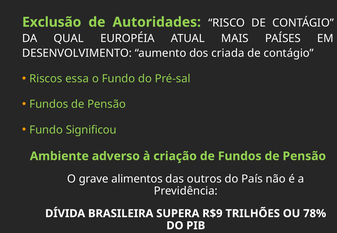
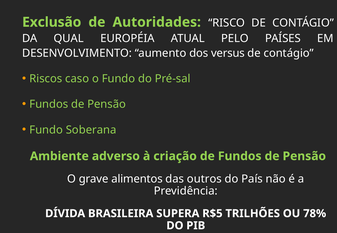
MAIS: MAIS -> PELO (235, 38)
criada: criada -> versus (228, 53)
essa: essa -> caso (77, 79)
Significou: Significou -> Soberana (91, 130)
R$9: R$9 -> R$5 (212, 214)
